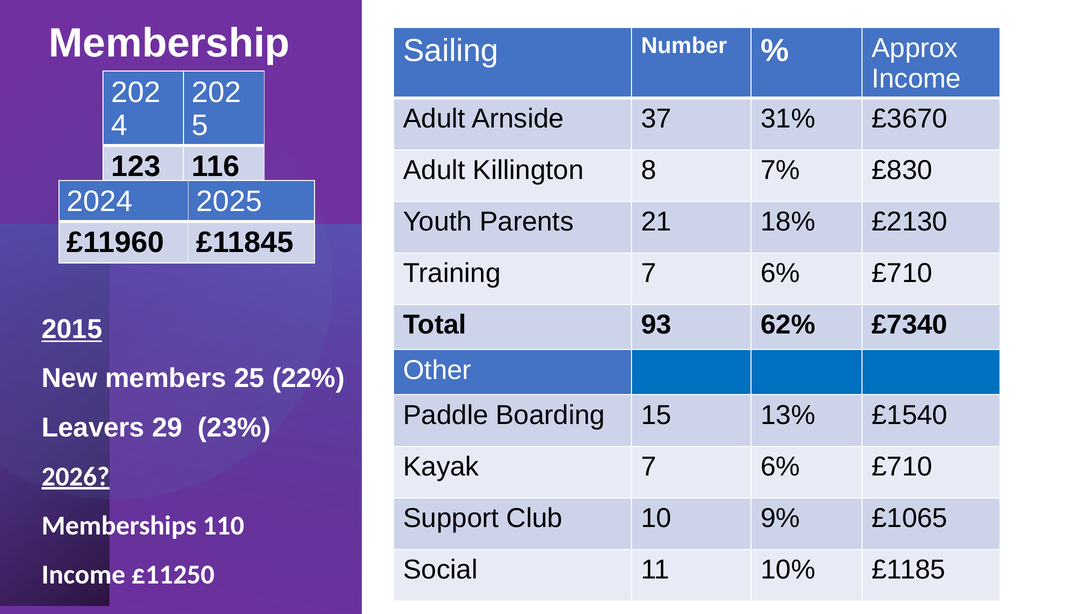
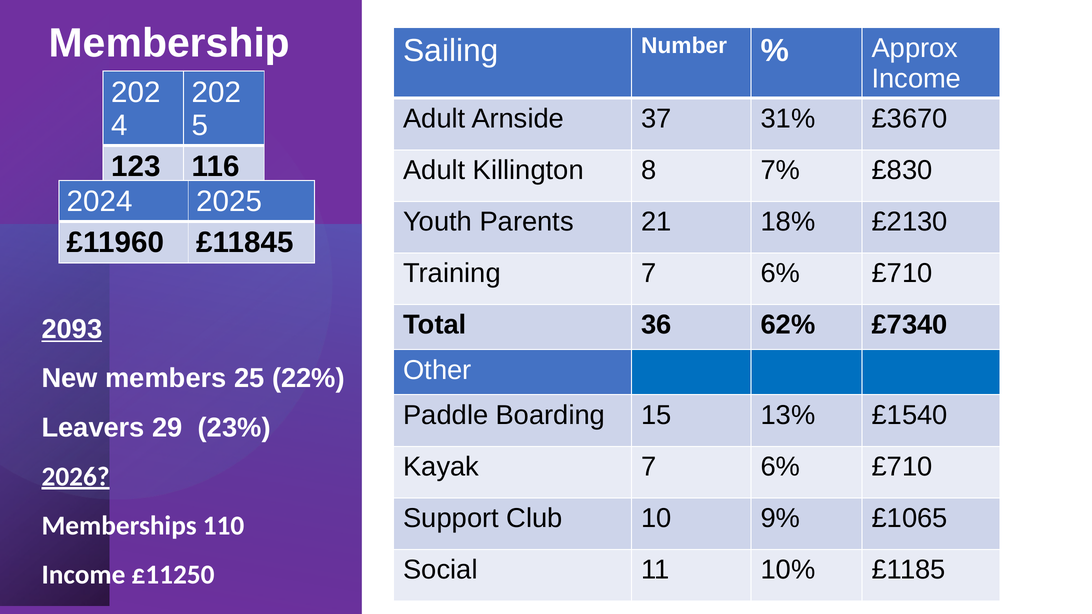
93: 93 -> 36 (656, 325)
2015: 2015 -> 2093 (72, 329)
